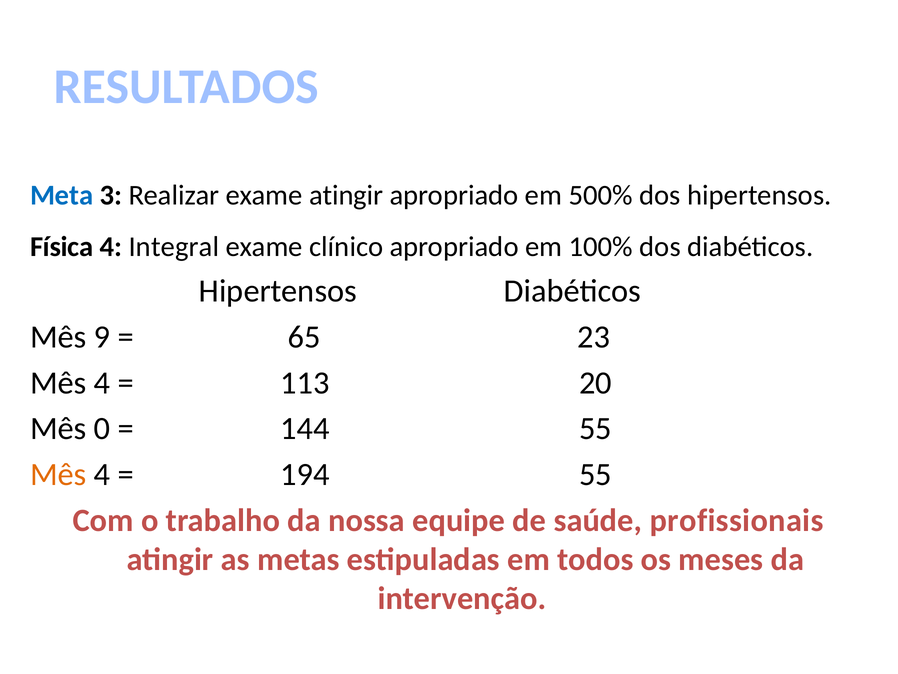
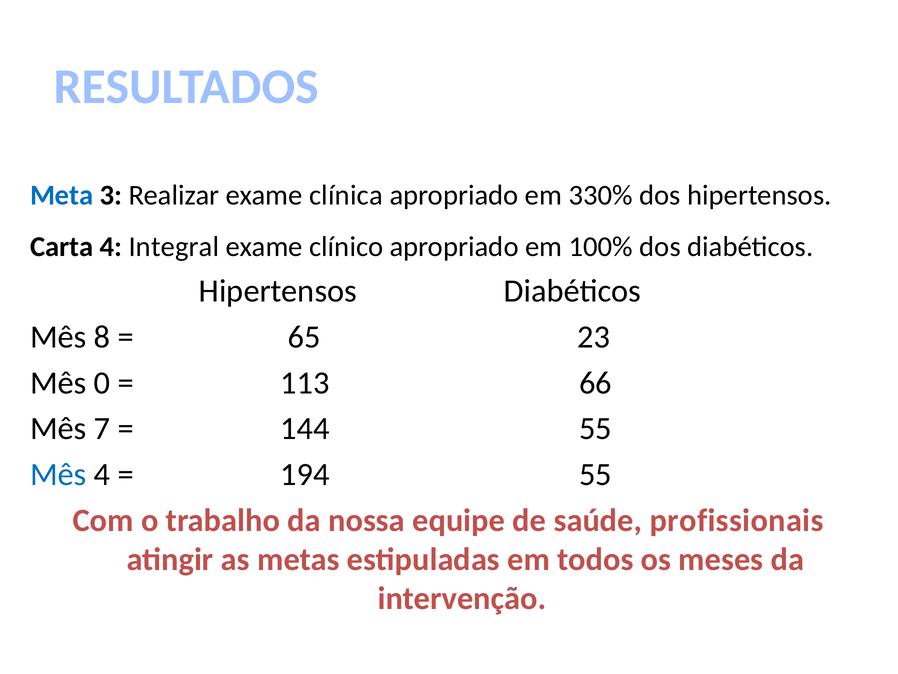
exame atingir: atingir -> clínica (346, 195)
500%: 500% -> 330% (601, 195)
Física: Física -> Carta (62, 247)
9: 9 -> 8 (102, 337)
4: 4 -> 0 (102, 383)
20: 20 -> 66 (595, 383)
0: 0 -> 7 (102, 428)
Mês colour: orange -> blue (58, 474)
